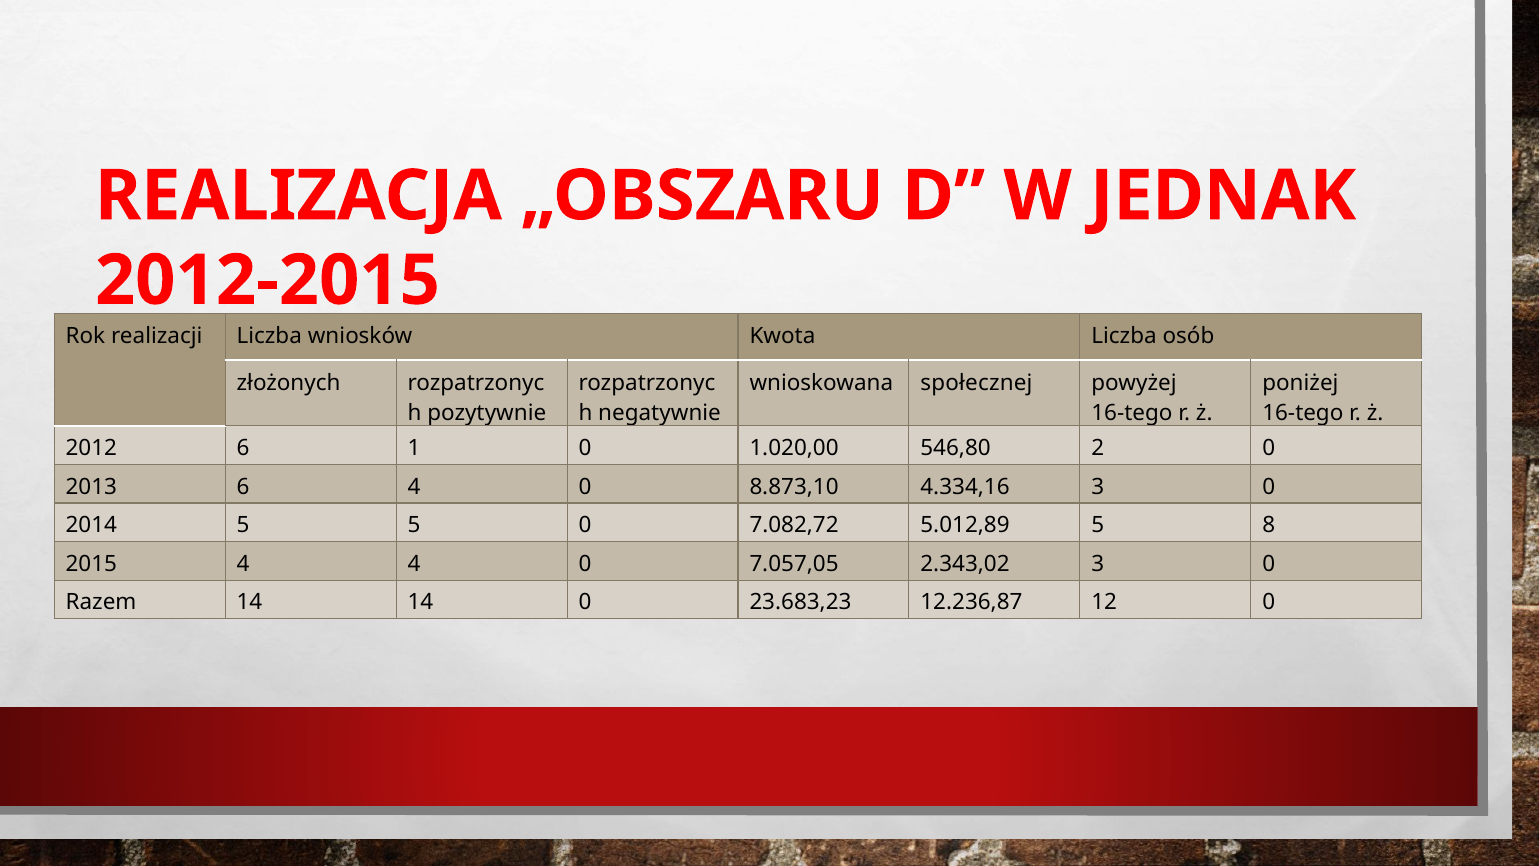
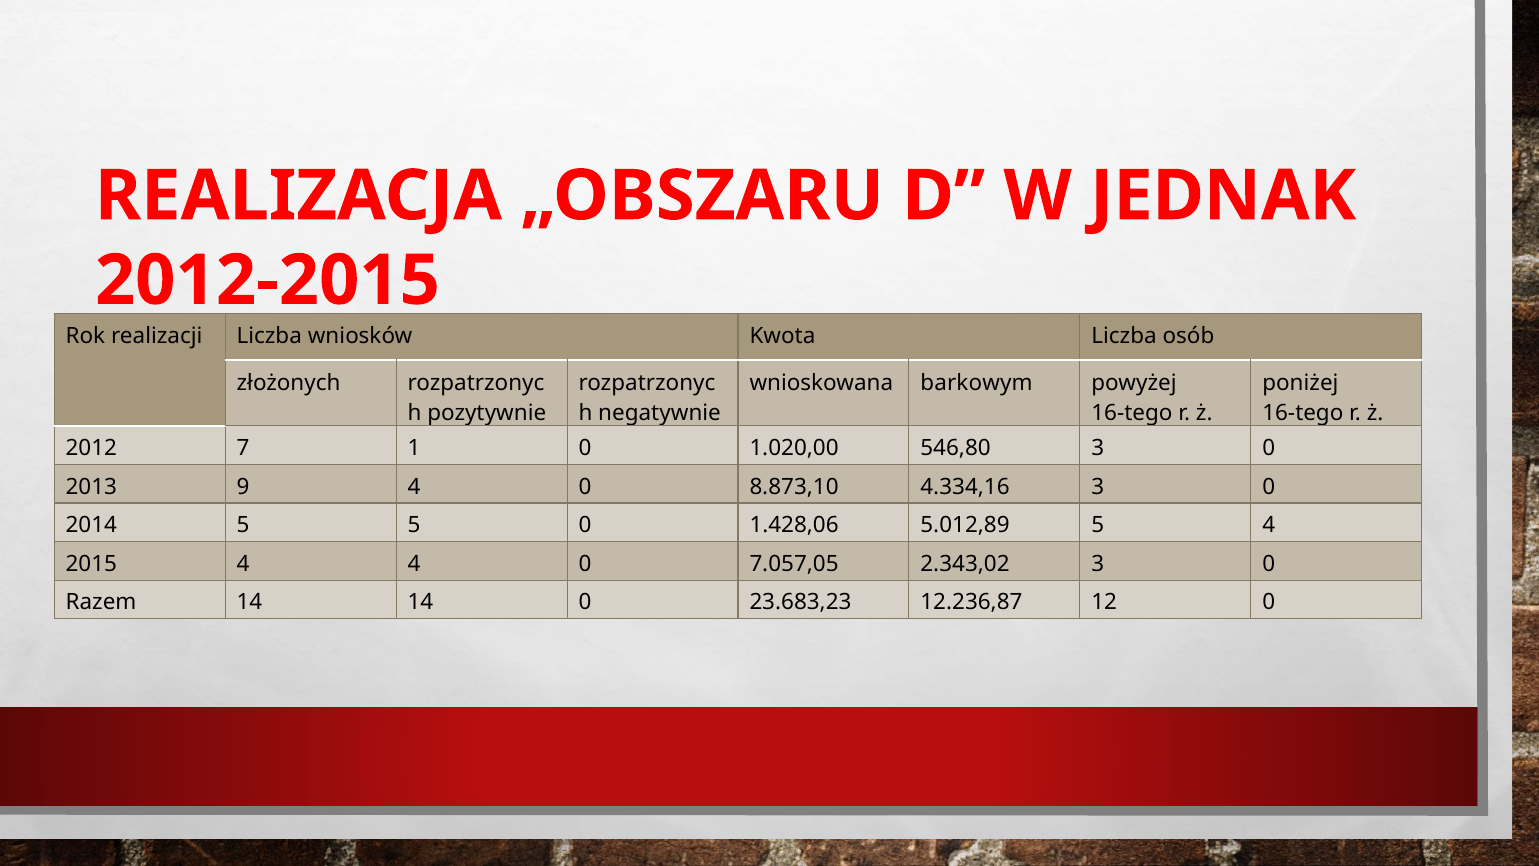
społecznej: społecznej -> barkowym (977, 383)
2012 6: 6 -> 7 (243, 448)
546,80 2: 2 -> 3 (1098, 448)
2013 6: 6 -> 9 (243, 487)
7.082,72: 7.082,72 -> 1.428,06 (794, 525)
5 8: 8 -> 4 (1269, 525)
